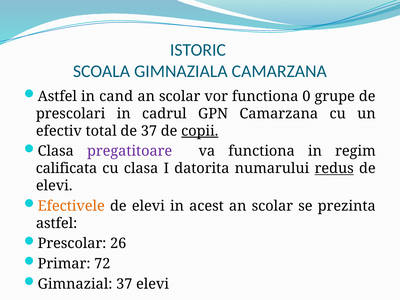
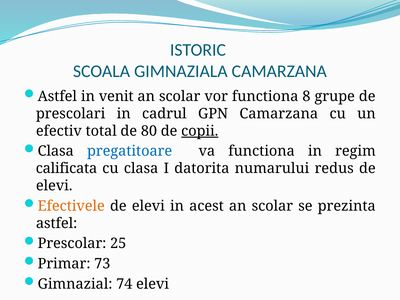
cand: cand -> venit (116, 96)
0: 0 -> 8 (306, 96)
de 37: 37 -> 80 (149, 131)
pregatitoare colour: purple -> blue (130, 151)
redus underline: present -> none (334, 168)
26: 26 -> 25 (118, 244)
72: 72 -> 73 (102, 264)
Gimnazial 37: 37 -> 74 (124, 284)
